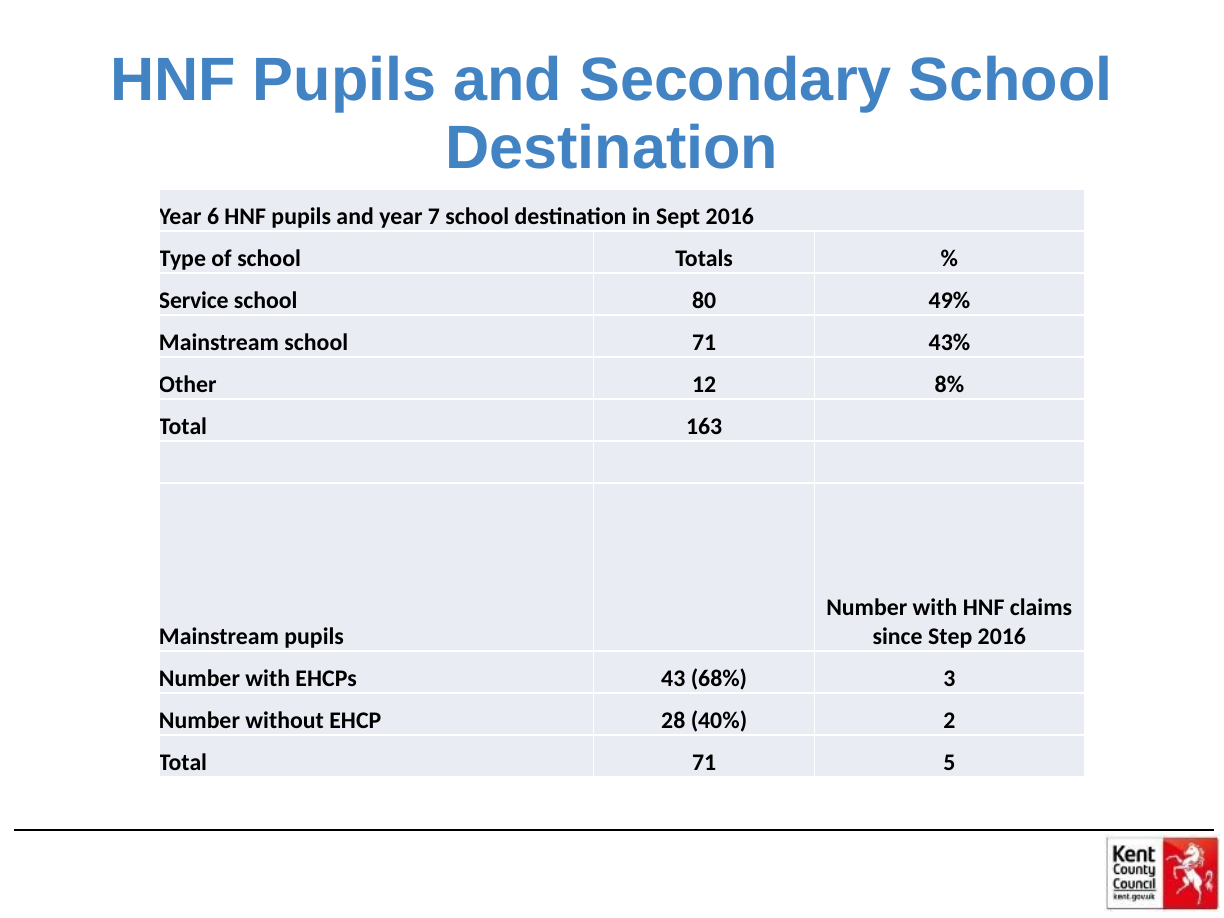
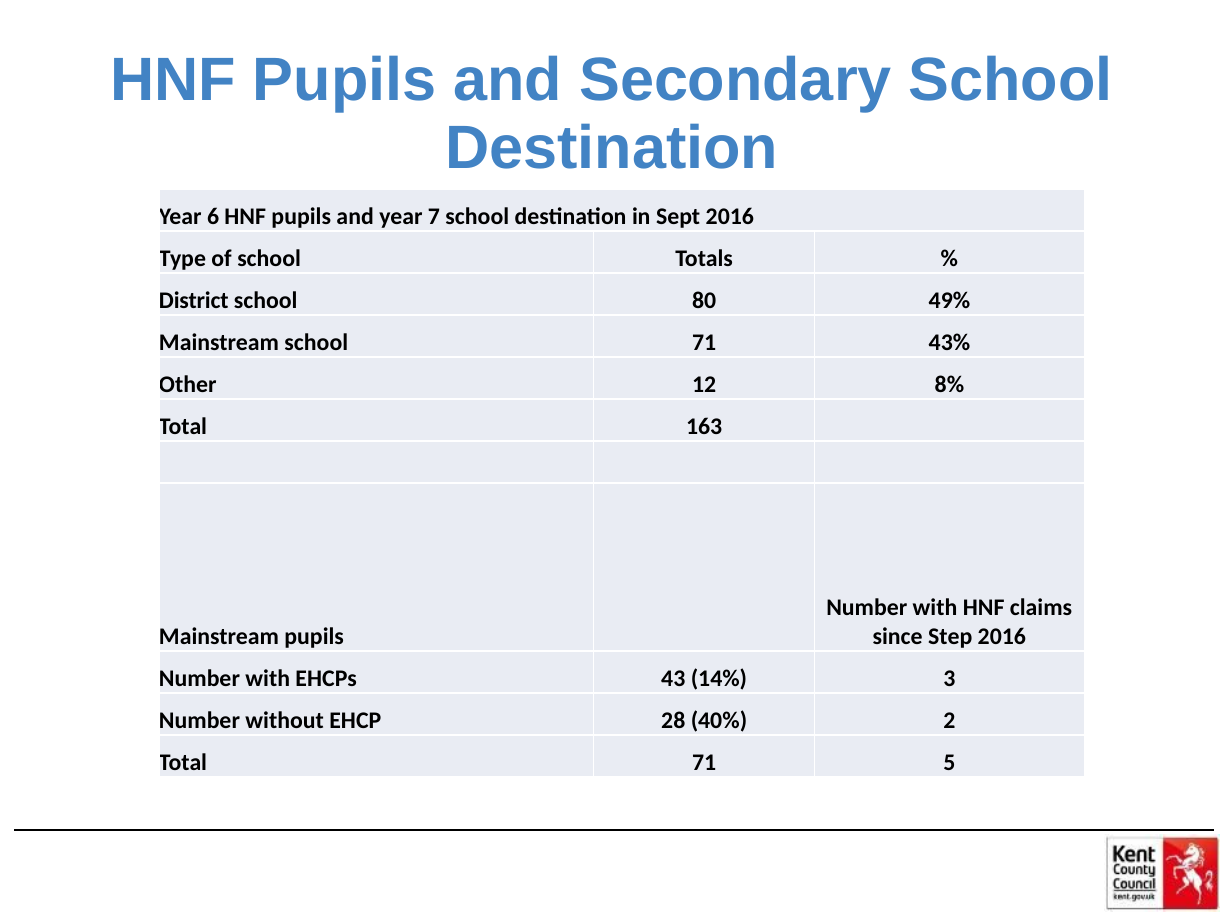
Service: Service -> District (194, 301)
68%: 68% -> 14% (719, 679)
